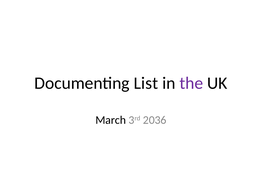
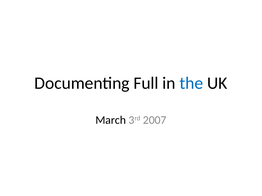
List: List -> Full (146, 83)
the colour: purple -> blue (191, 83)
2036: 2036 -> 2007 (155, 120)
